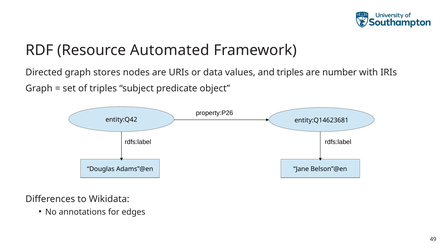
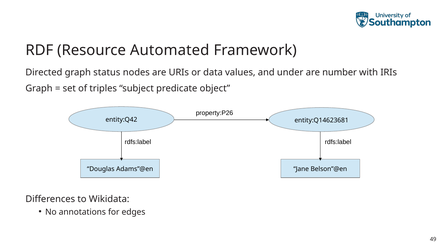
stores: stores -> status (107, 72)
and triples: triples -> under (290, 72)
